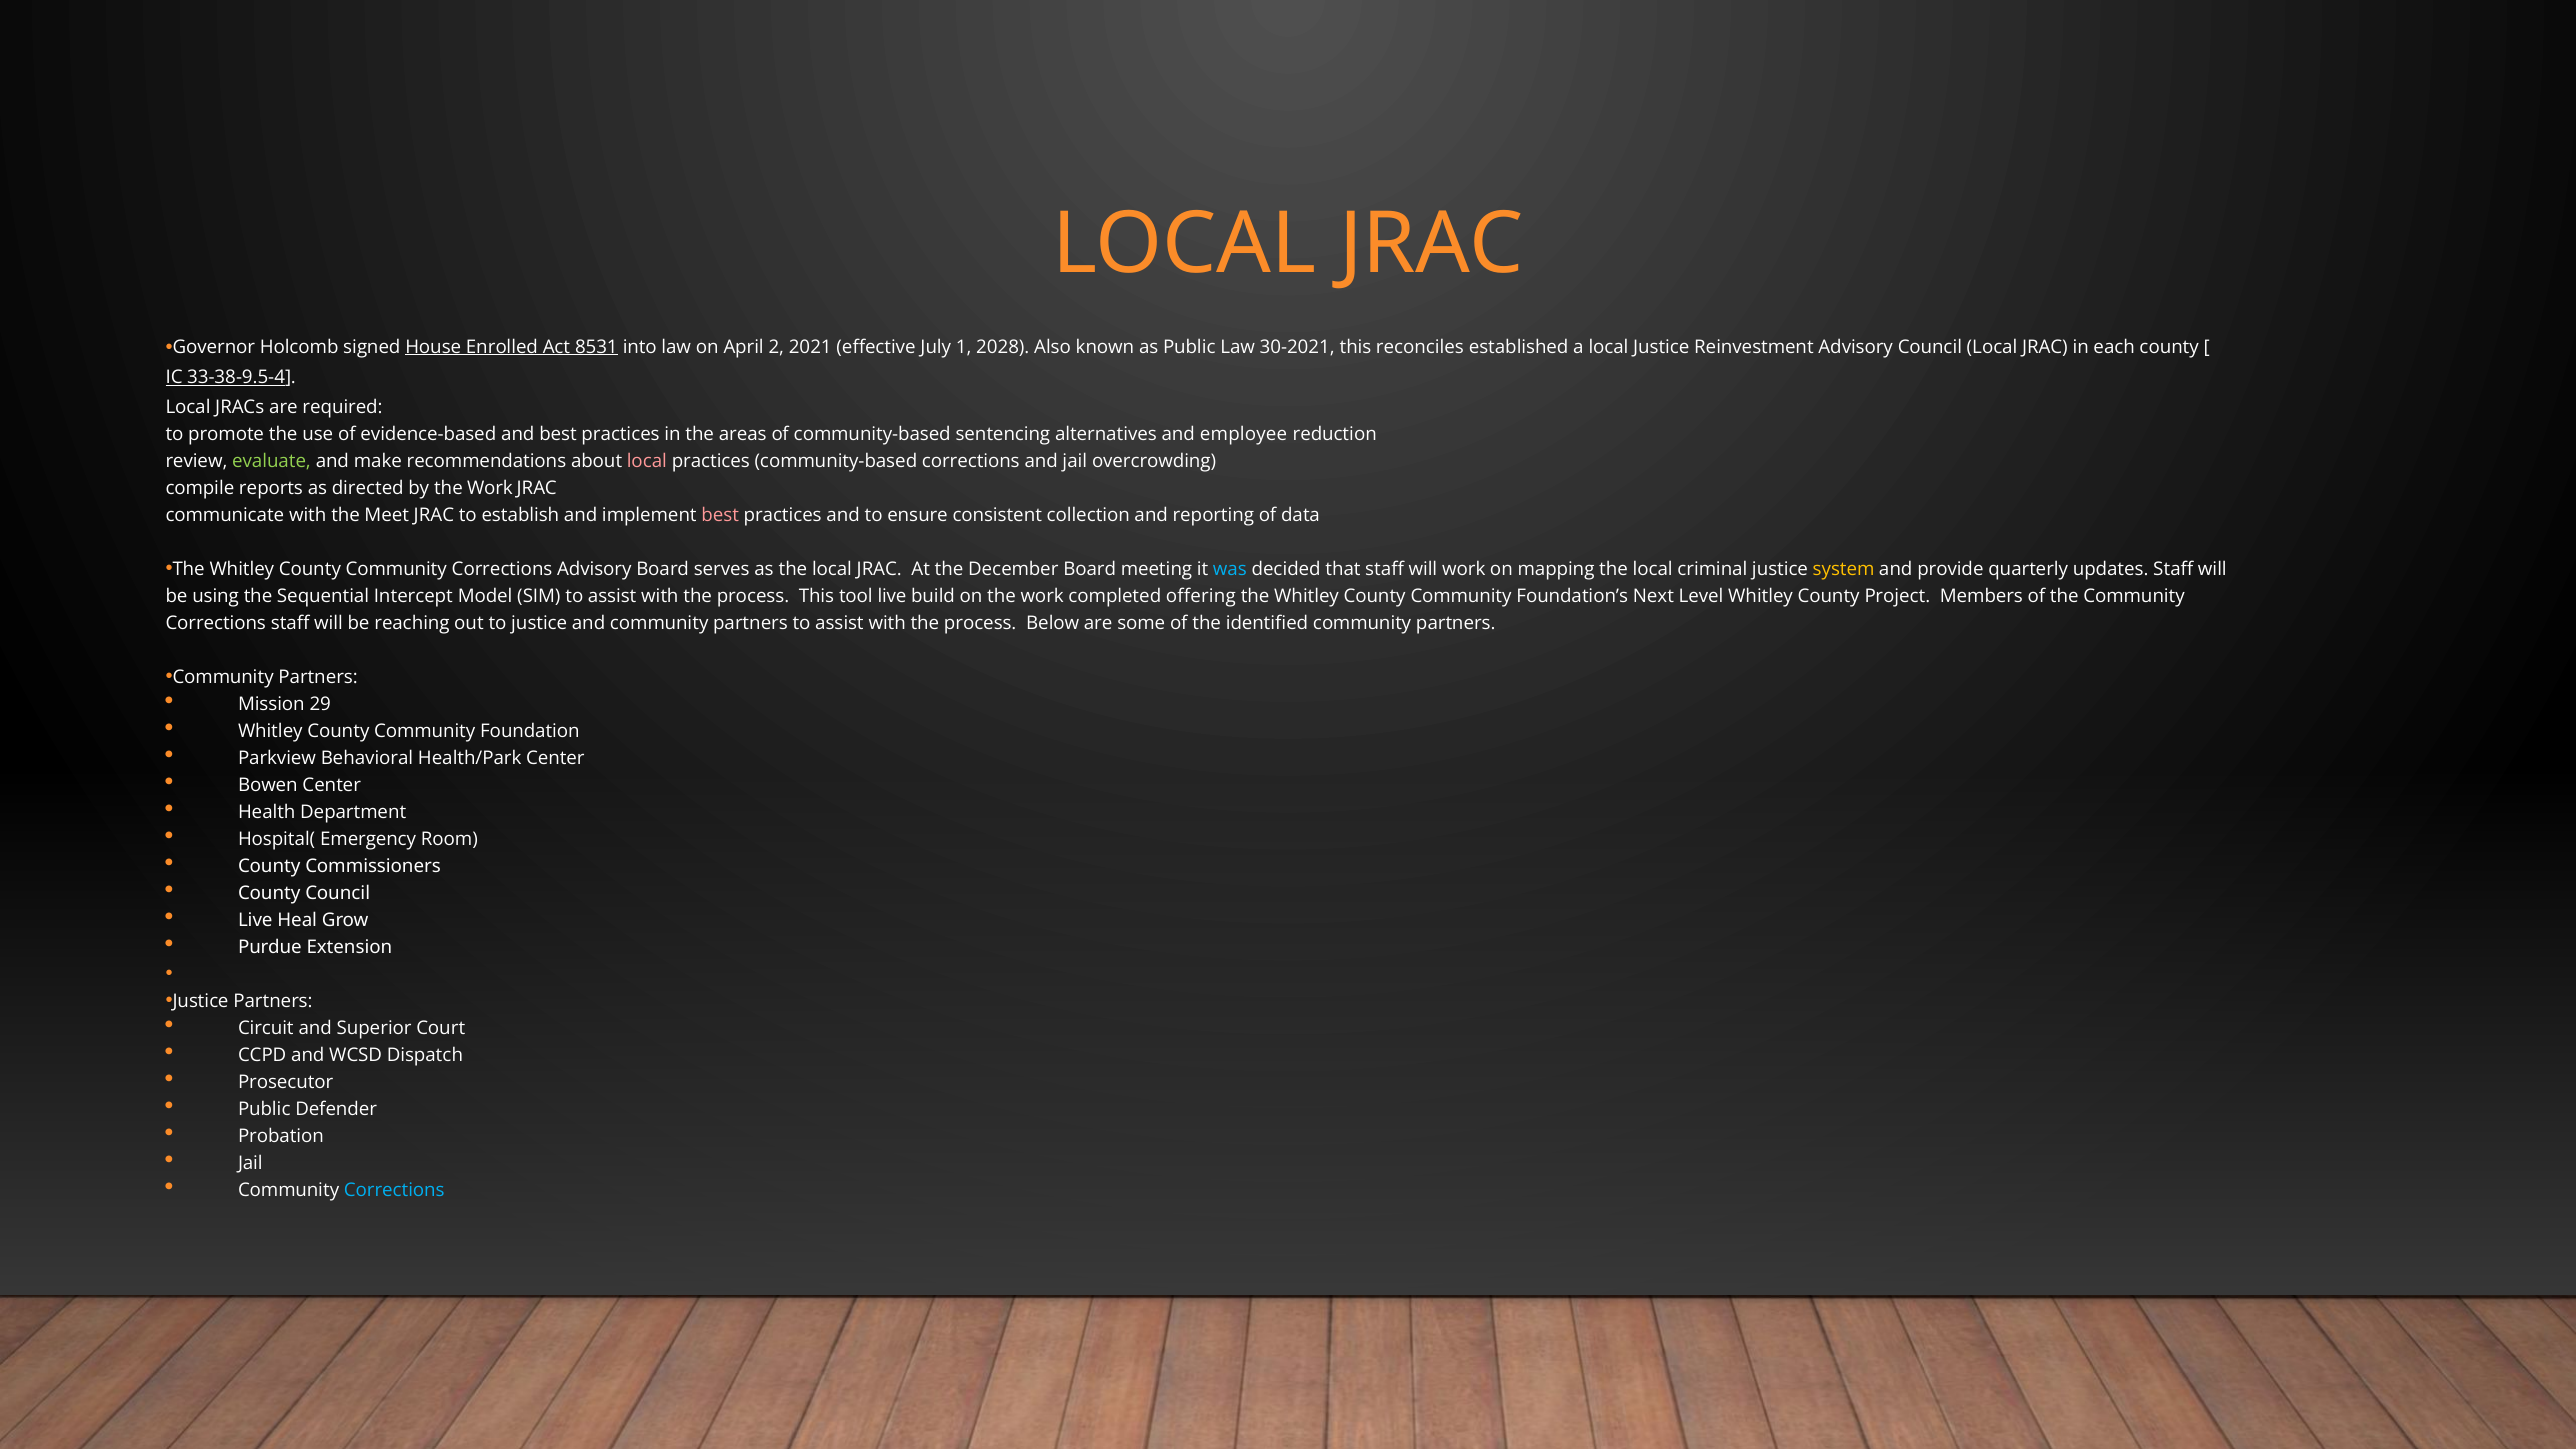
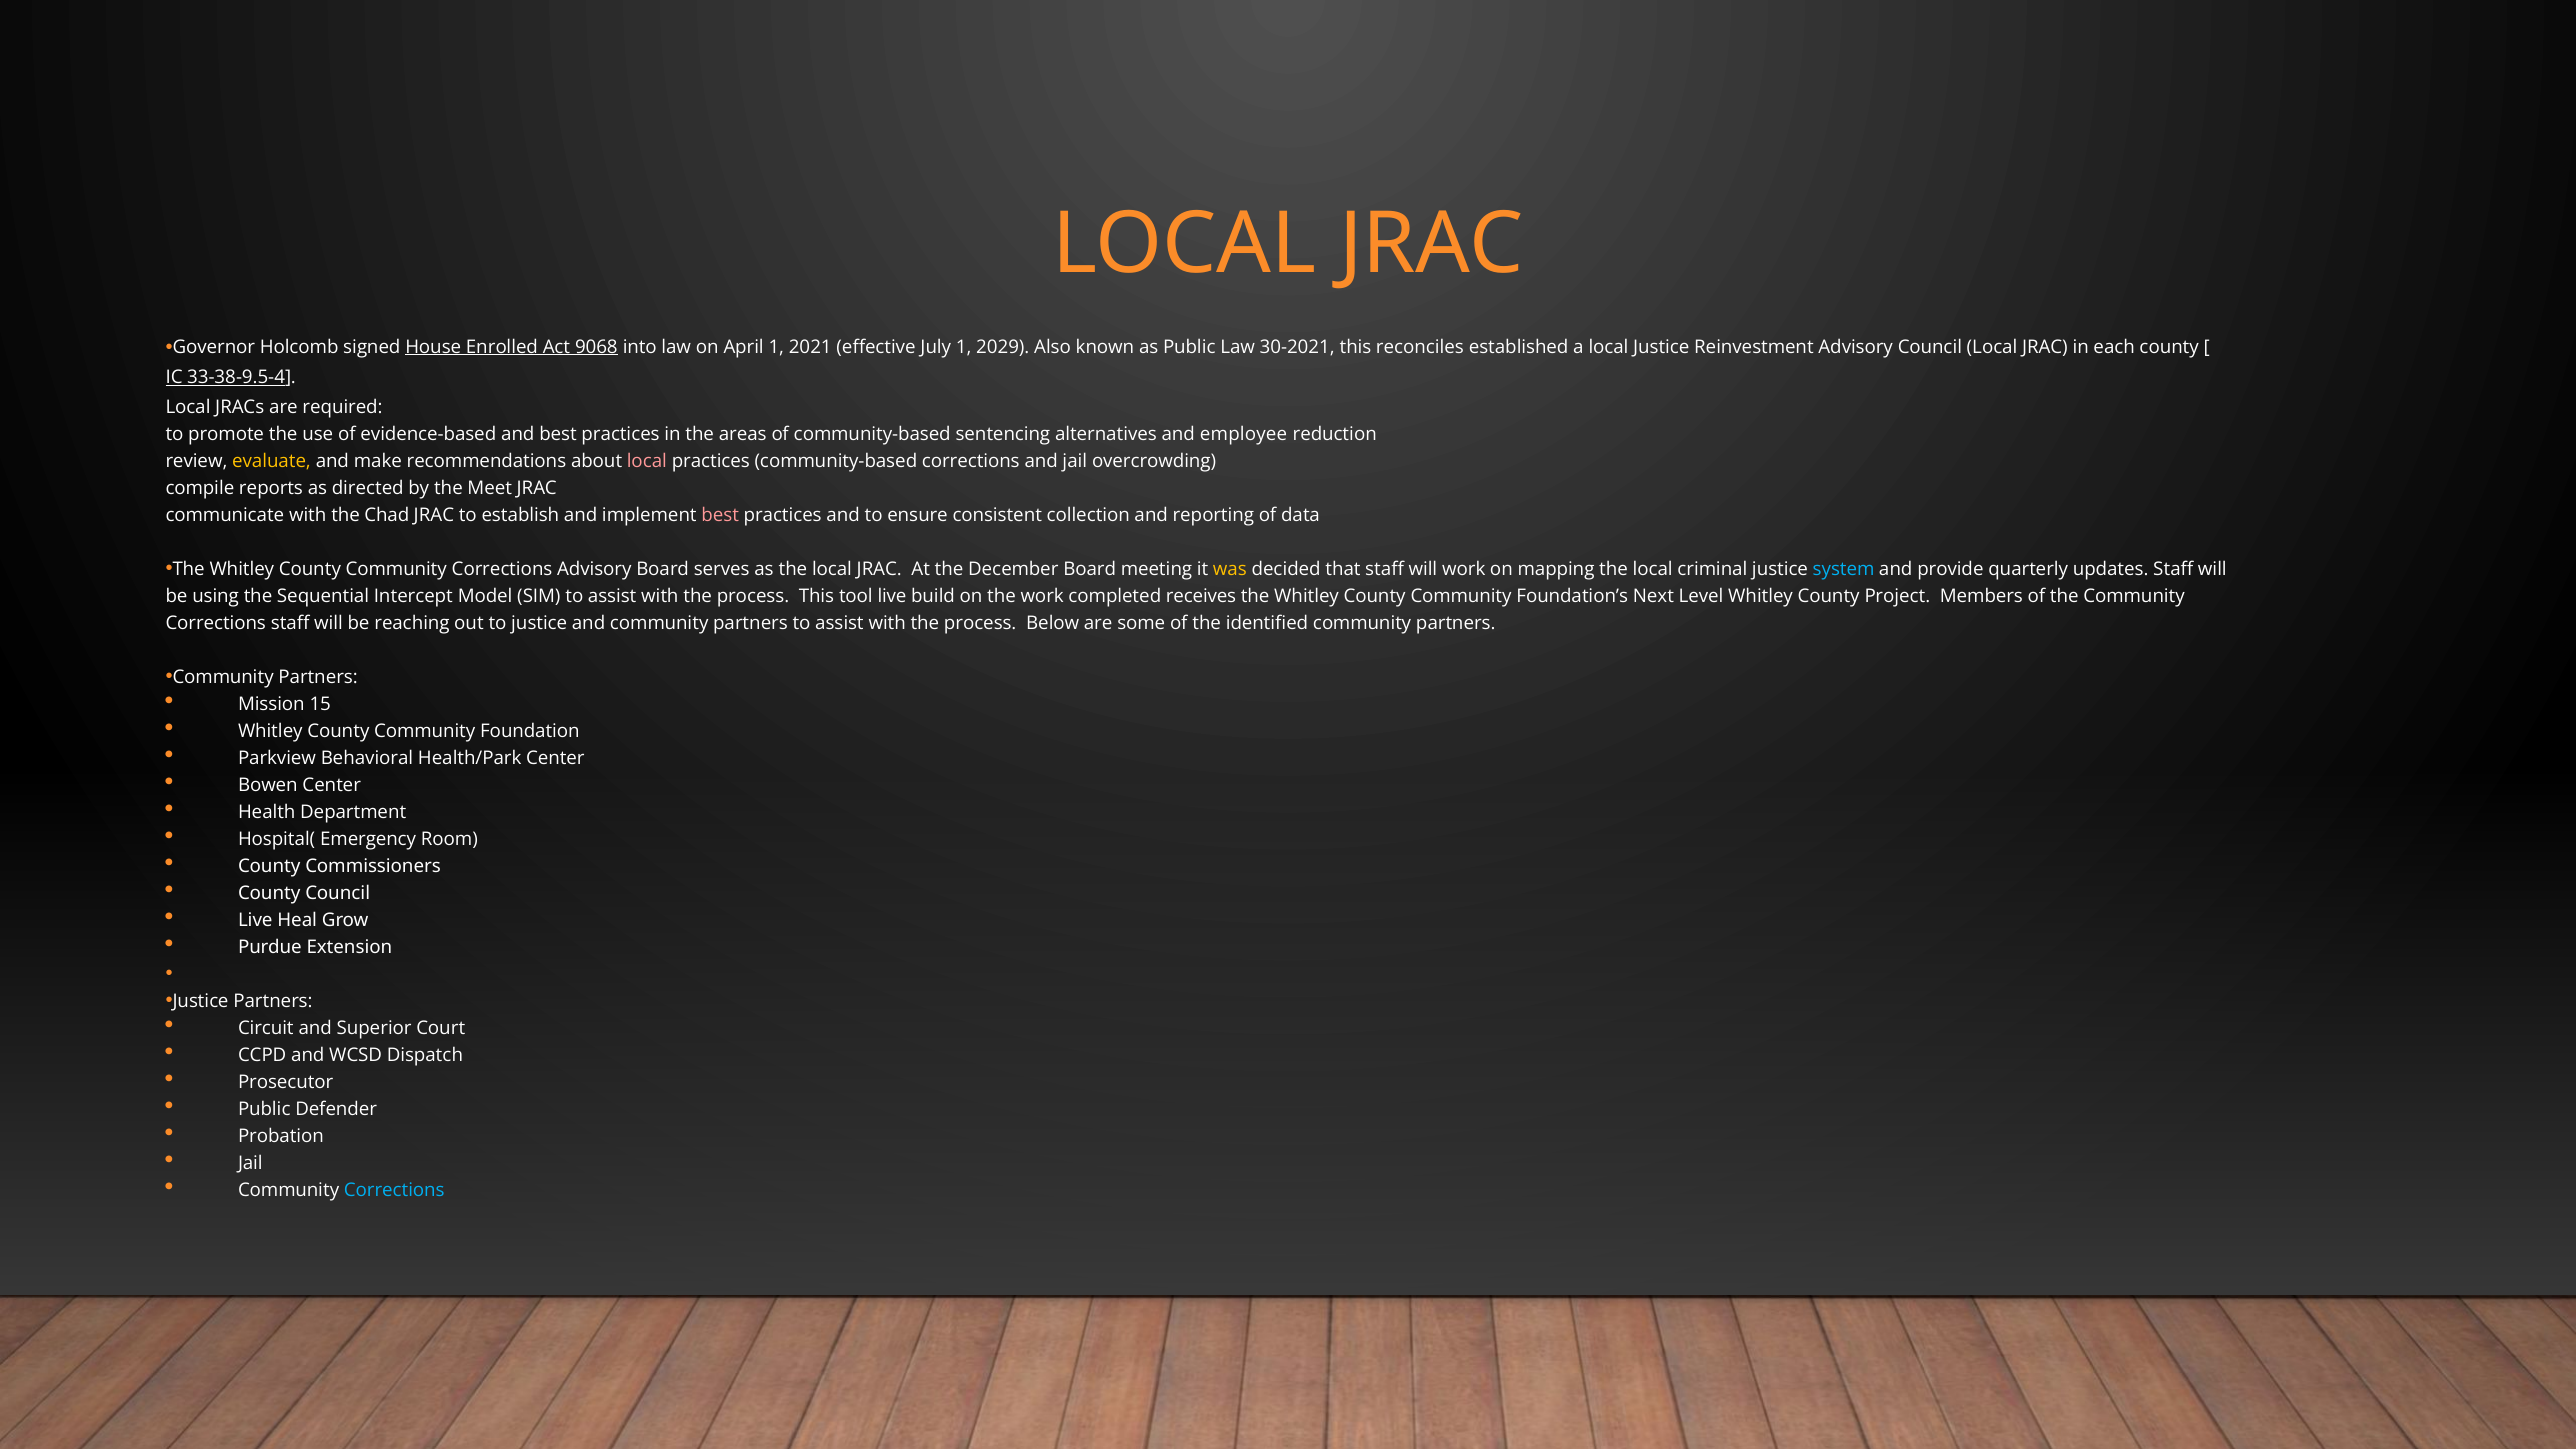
8531: 8531 -> 9068 (596, 347)
April 2: 2 -> 1 (776, 347)
2028: 2028 -> 2029 (1003, 347)
evaluate colour: light green -> yellow (272, 461)
by the Work: Work -> Meet (490, 488)
Meet: Meet -> Chad (387, 515)
was colour: light blue -> yellow (1230, 569)
system colour: yellow -> light blue (1844, 569)
offering: offering -> receives (1201, 596)
29: 29 -> 15 (320, 704)
